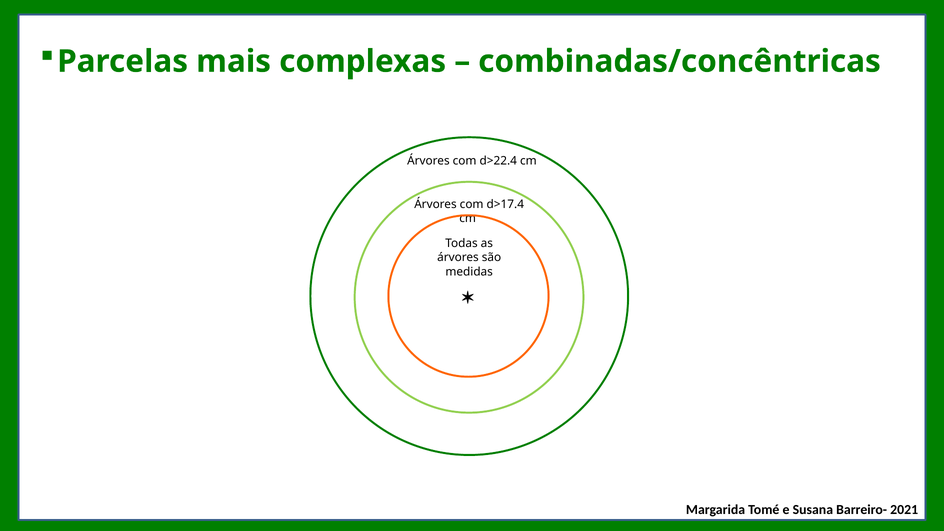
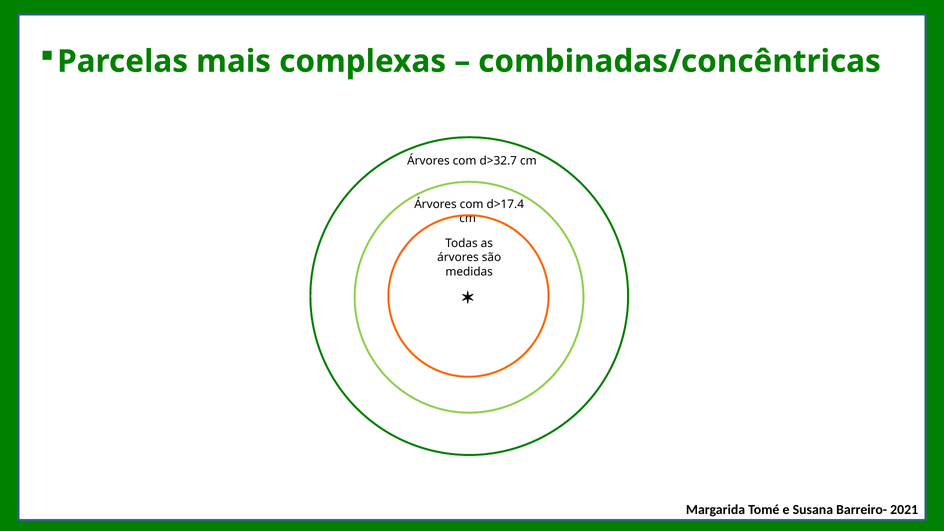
d>22.4: d>22.4 -> d>32.7 (498, 161)
